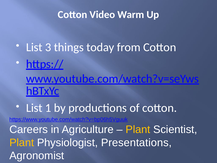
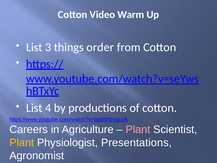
today: today -> order (100, 47)
1: 1 -> 4 (48, 108)
Plant colour: yellow -> pink (138, 129)
